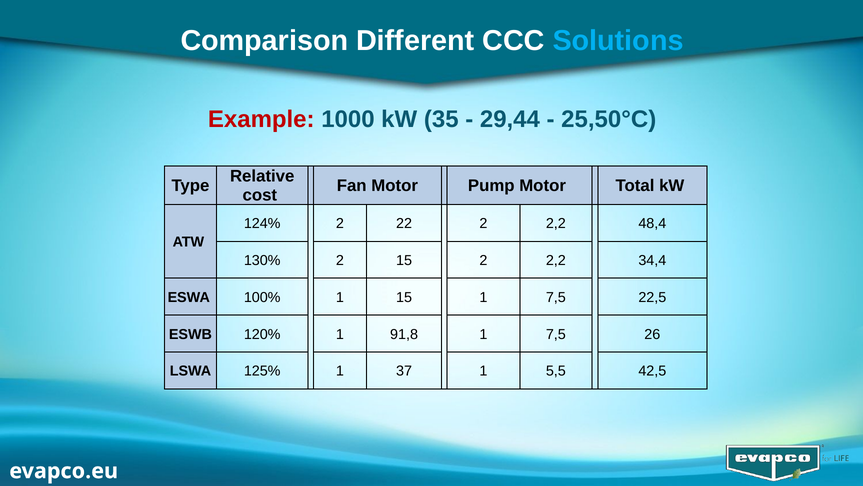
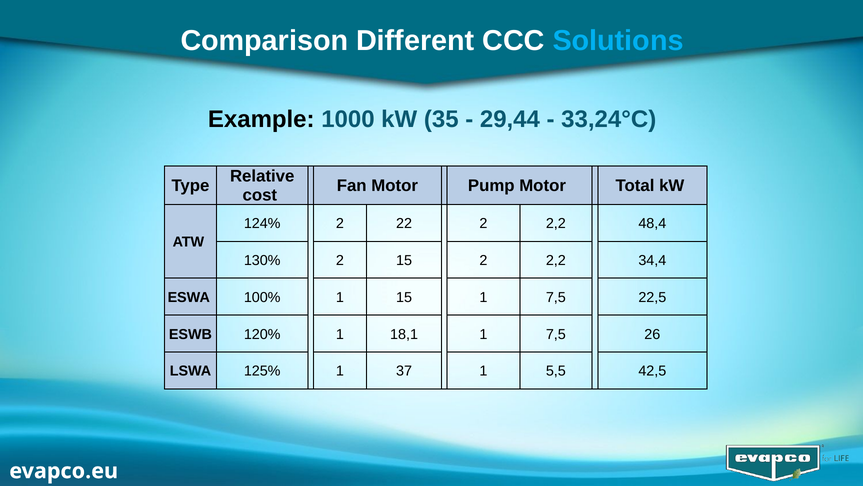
Example colour: red -> black (261, 119)
25,50°C: 25,50°C -> 33,24°C (609, 119)
91,8: 91,8 -> 18,1 (404, 334)
